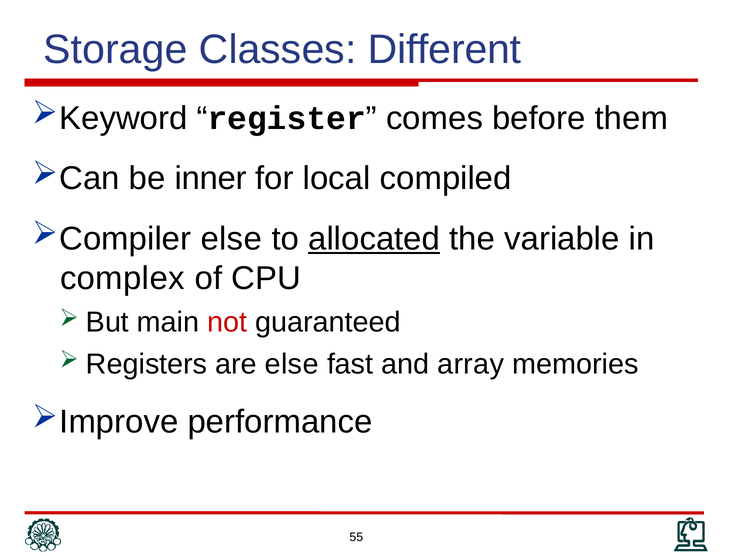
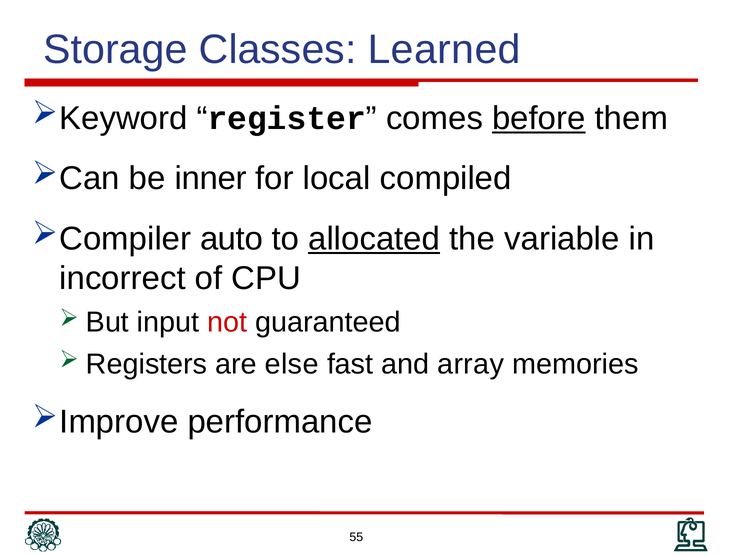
Different: Different -> Learned (444, 50)
before underline: none -> present (539, 118)
else: else -> auto (232, 239)
complex: complex -> incorrect (123, 278)
main: main -> input (168, 322)
